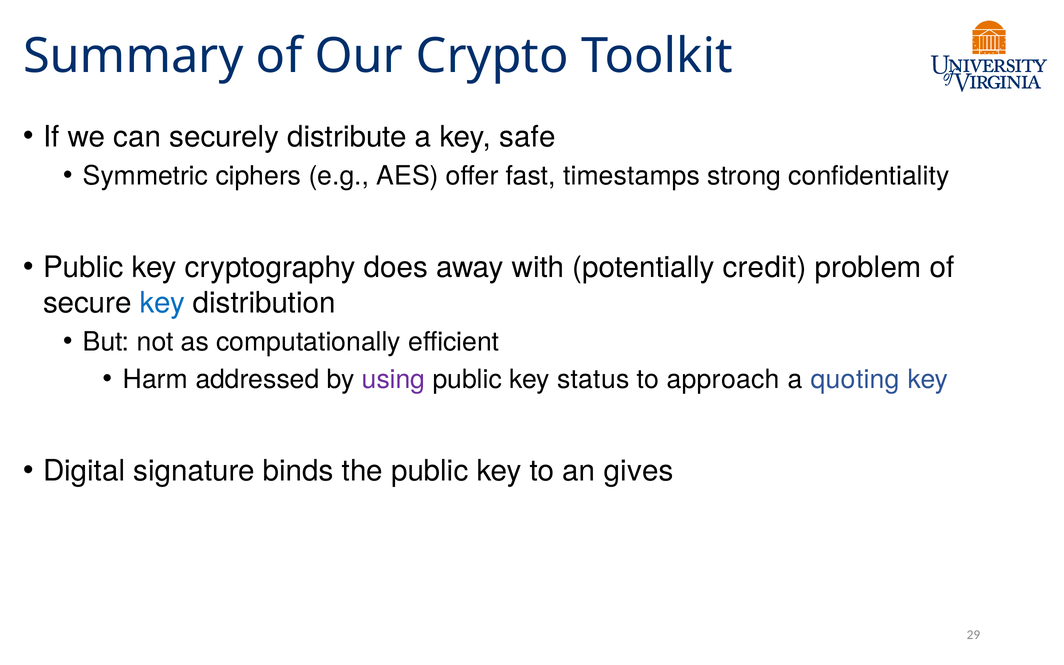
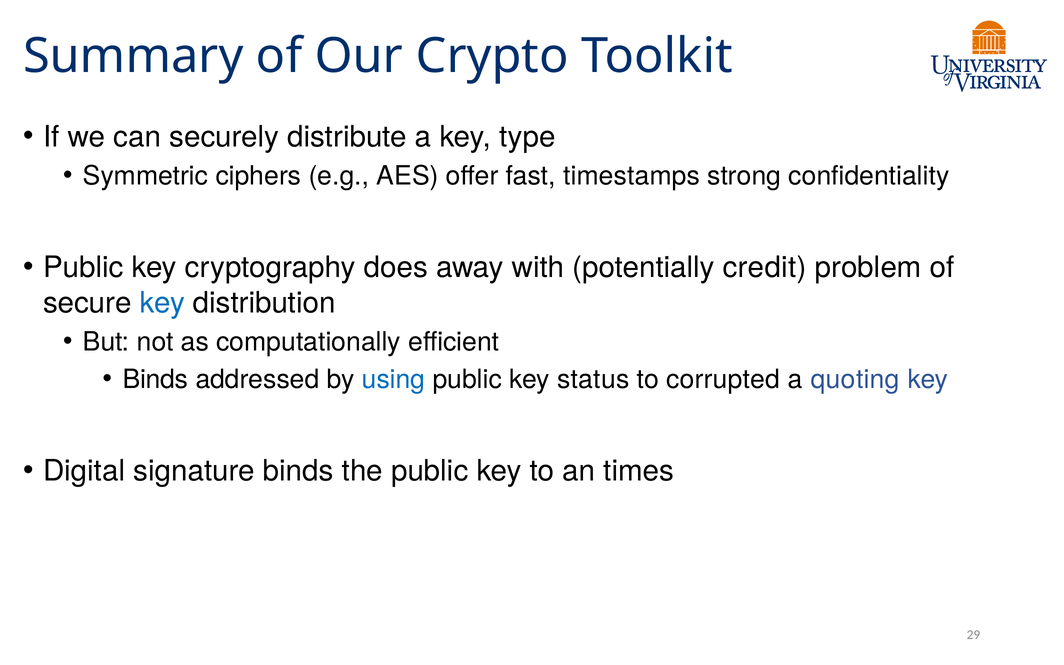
safe: safe -> type (527, 137)
Harm: Harm -> Binds (156, 379)
using colour: purple -> blue (393, 379)
approach: approach -> corrupted (723, 379)
gives: gives -> times (639, 471)
